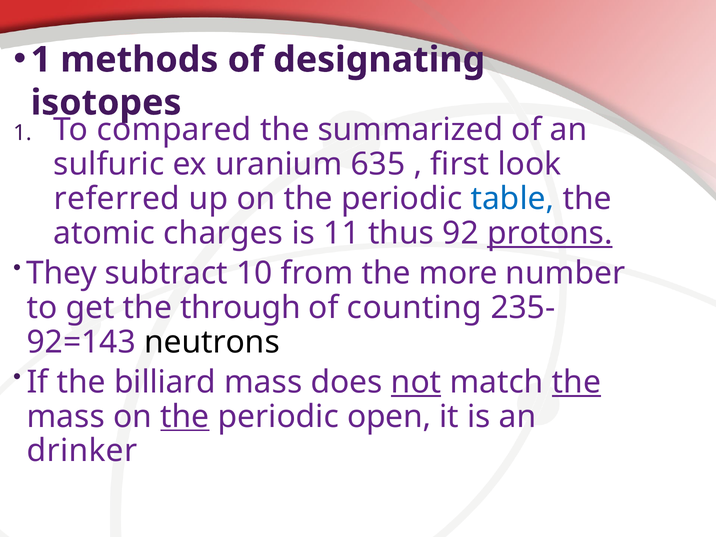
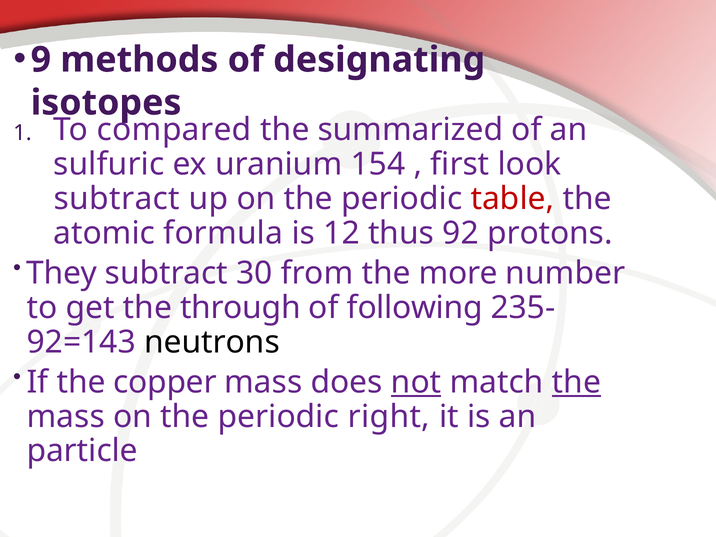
1: 1 -> 9 (41, 60)
635: 635 -> 154 (378, 164)
referred: referred -> subtract (117, 199)
table colour: blue -> red (512, 199)
charges: charges -> formula (223, 233)
11: 11 -> 12 (342, 233)
protons underline: present -> none (550, 233)
10: 10 -> 30 (254, 273)
counting: counting -> following (415, 308)
billiard: billiard -> copper (165, 382)
the underline: present -> none (185, 417)
open: open -> right (389, 417)
drinker: drinker -> particle (82, 451)
